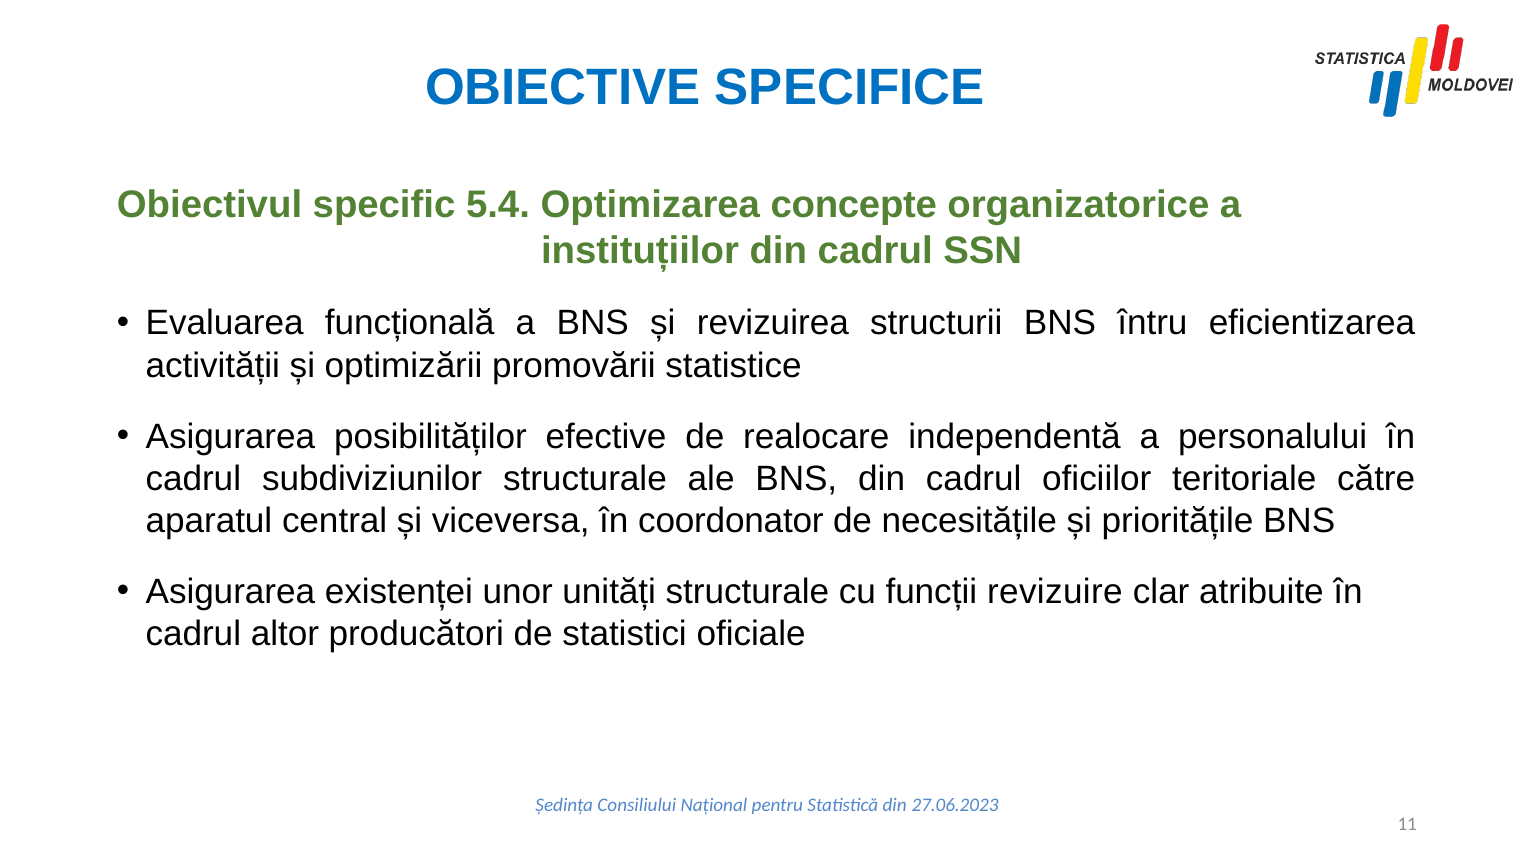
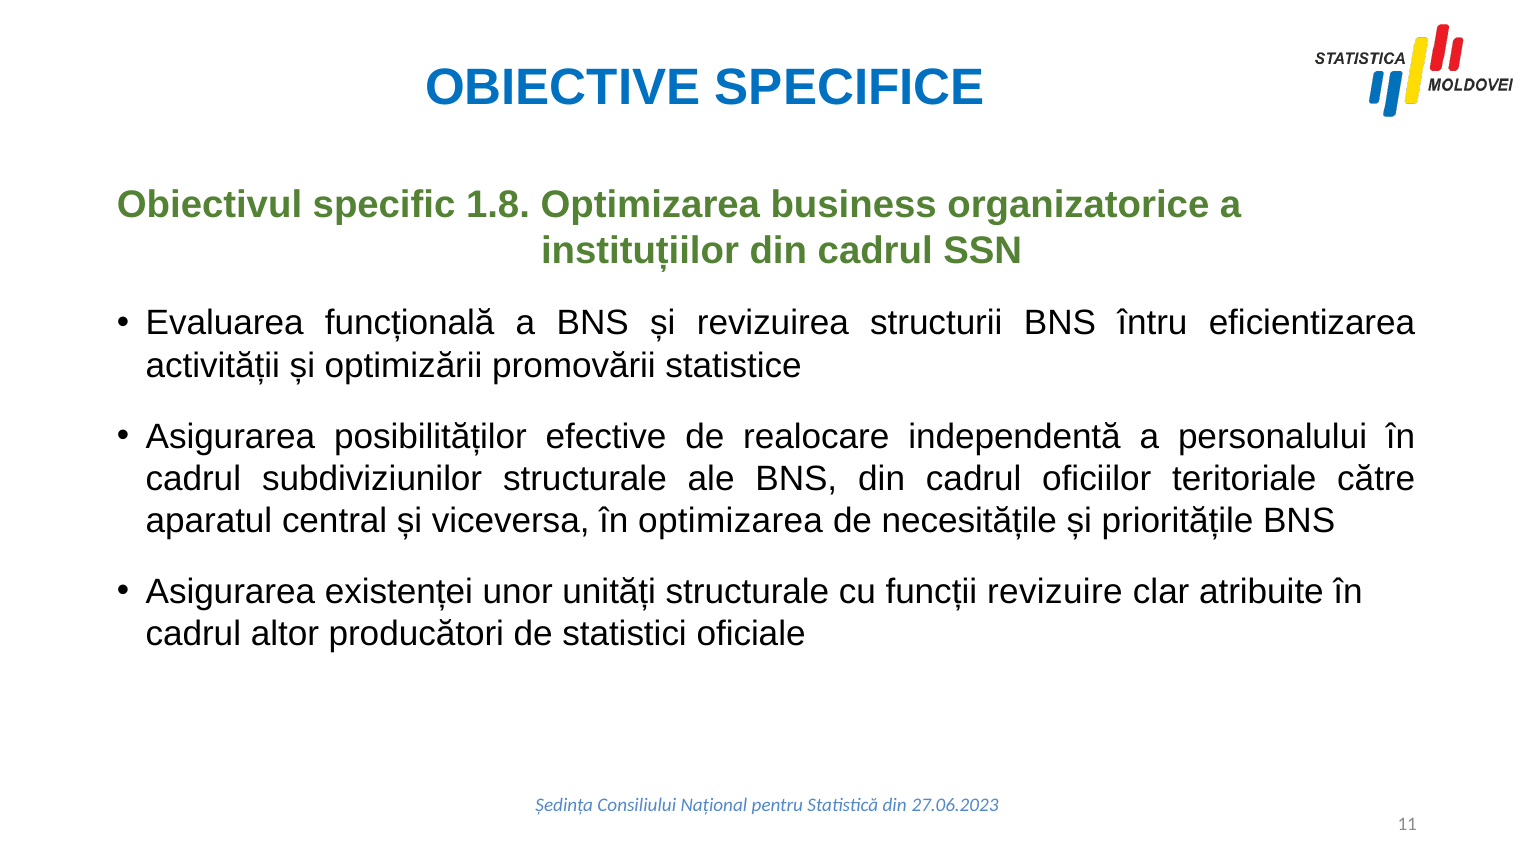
5.4: 5.4 -> 1.8 (498, 205)
concepte: concepte -> business (854, 205)
în coordonator: coordonator -> optimizarea (731, 521)
